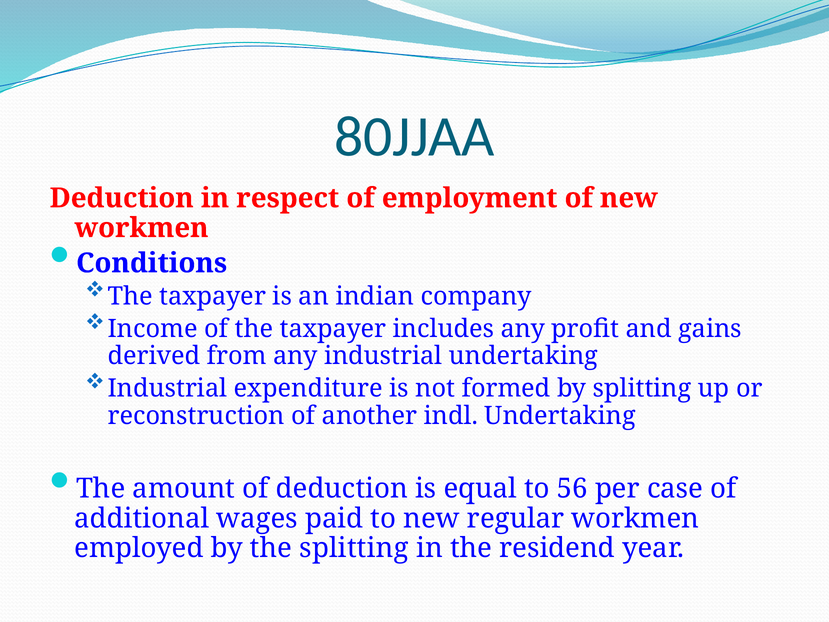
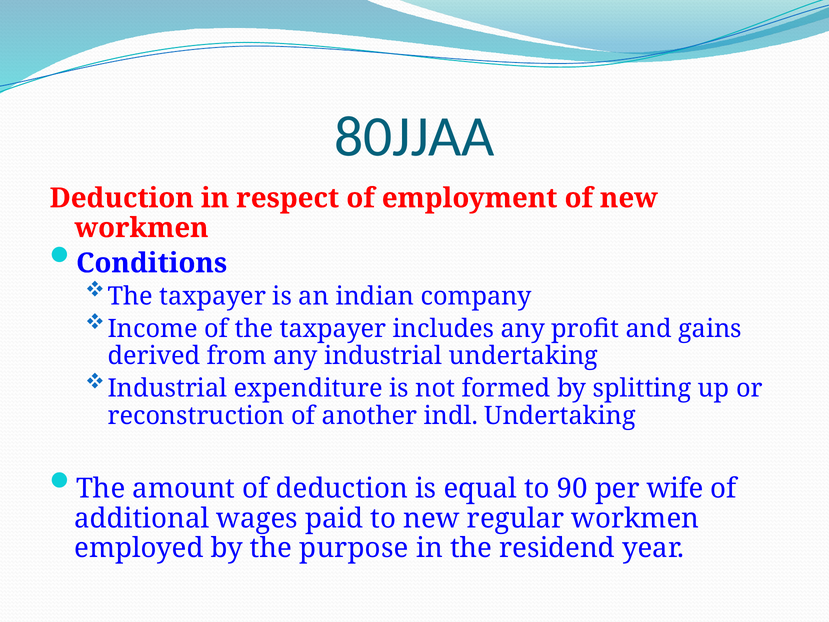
56: 56 -> 90 (572, 488)
case: case -> wife (675, 488)
the splitting: splitting -> purpose (354, 548)
